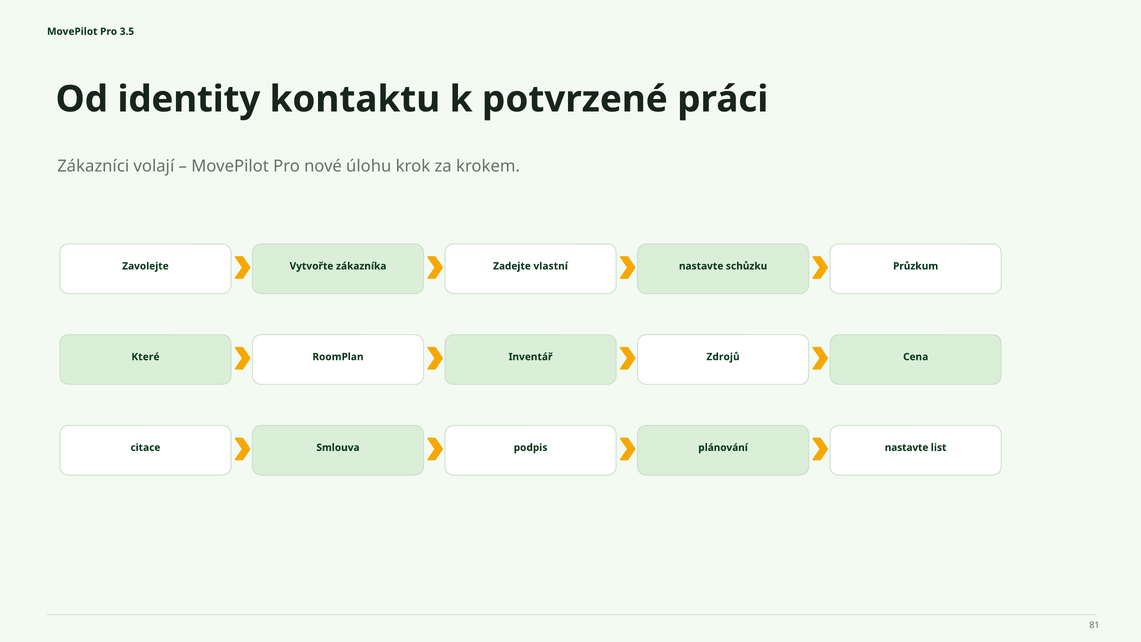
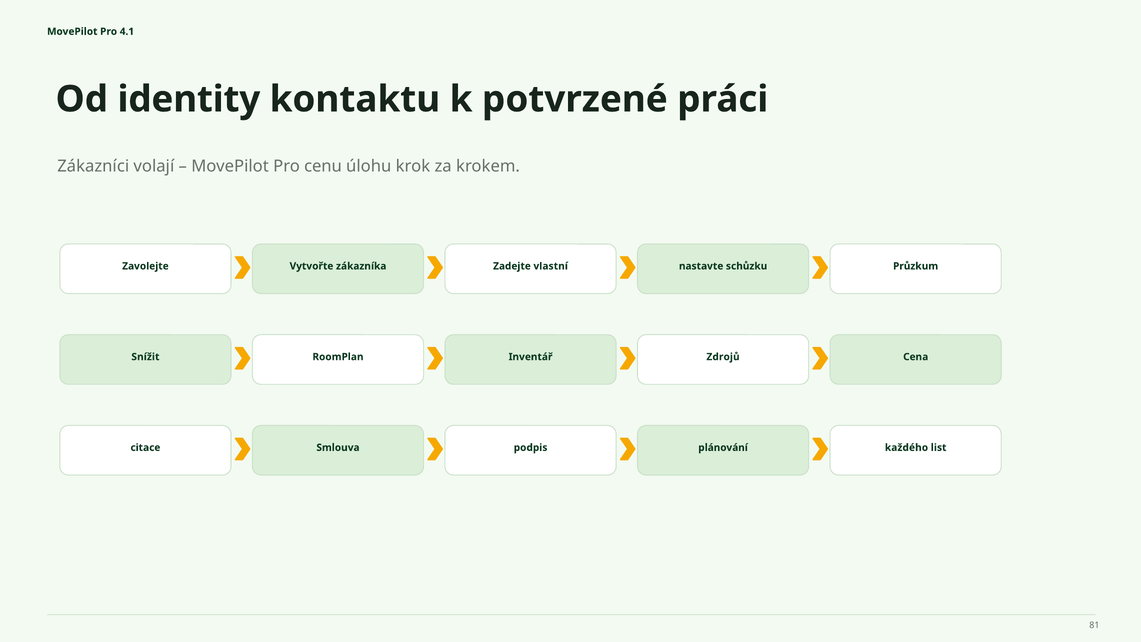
3.5: 3.5 -> 4.1 (127, 32)
nové: nové -> cenu (323, 166)
Které: Které -> Snížit (145, 357)
plánování nastavte: nastavte -> každého (906, 447)
